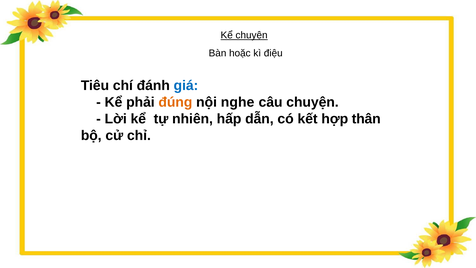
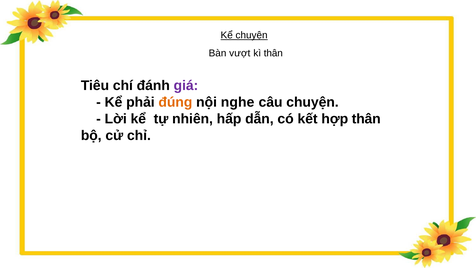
hoặc: hoặc -> vượt (240, 53)
kì điệu: điệu -> thân (273, 53)
giá colour: blue -> purple (186, 85)
